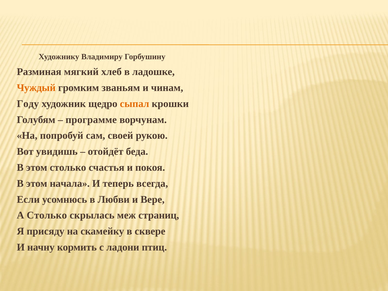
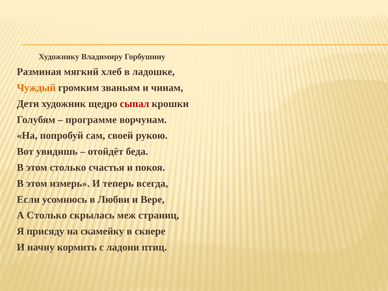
Году: Году -> Дети (28, 104)
сыпал colour: orange -> red (135, 104)
начала: начала -> измерь (70, 183)
